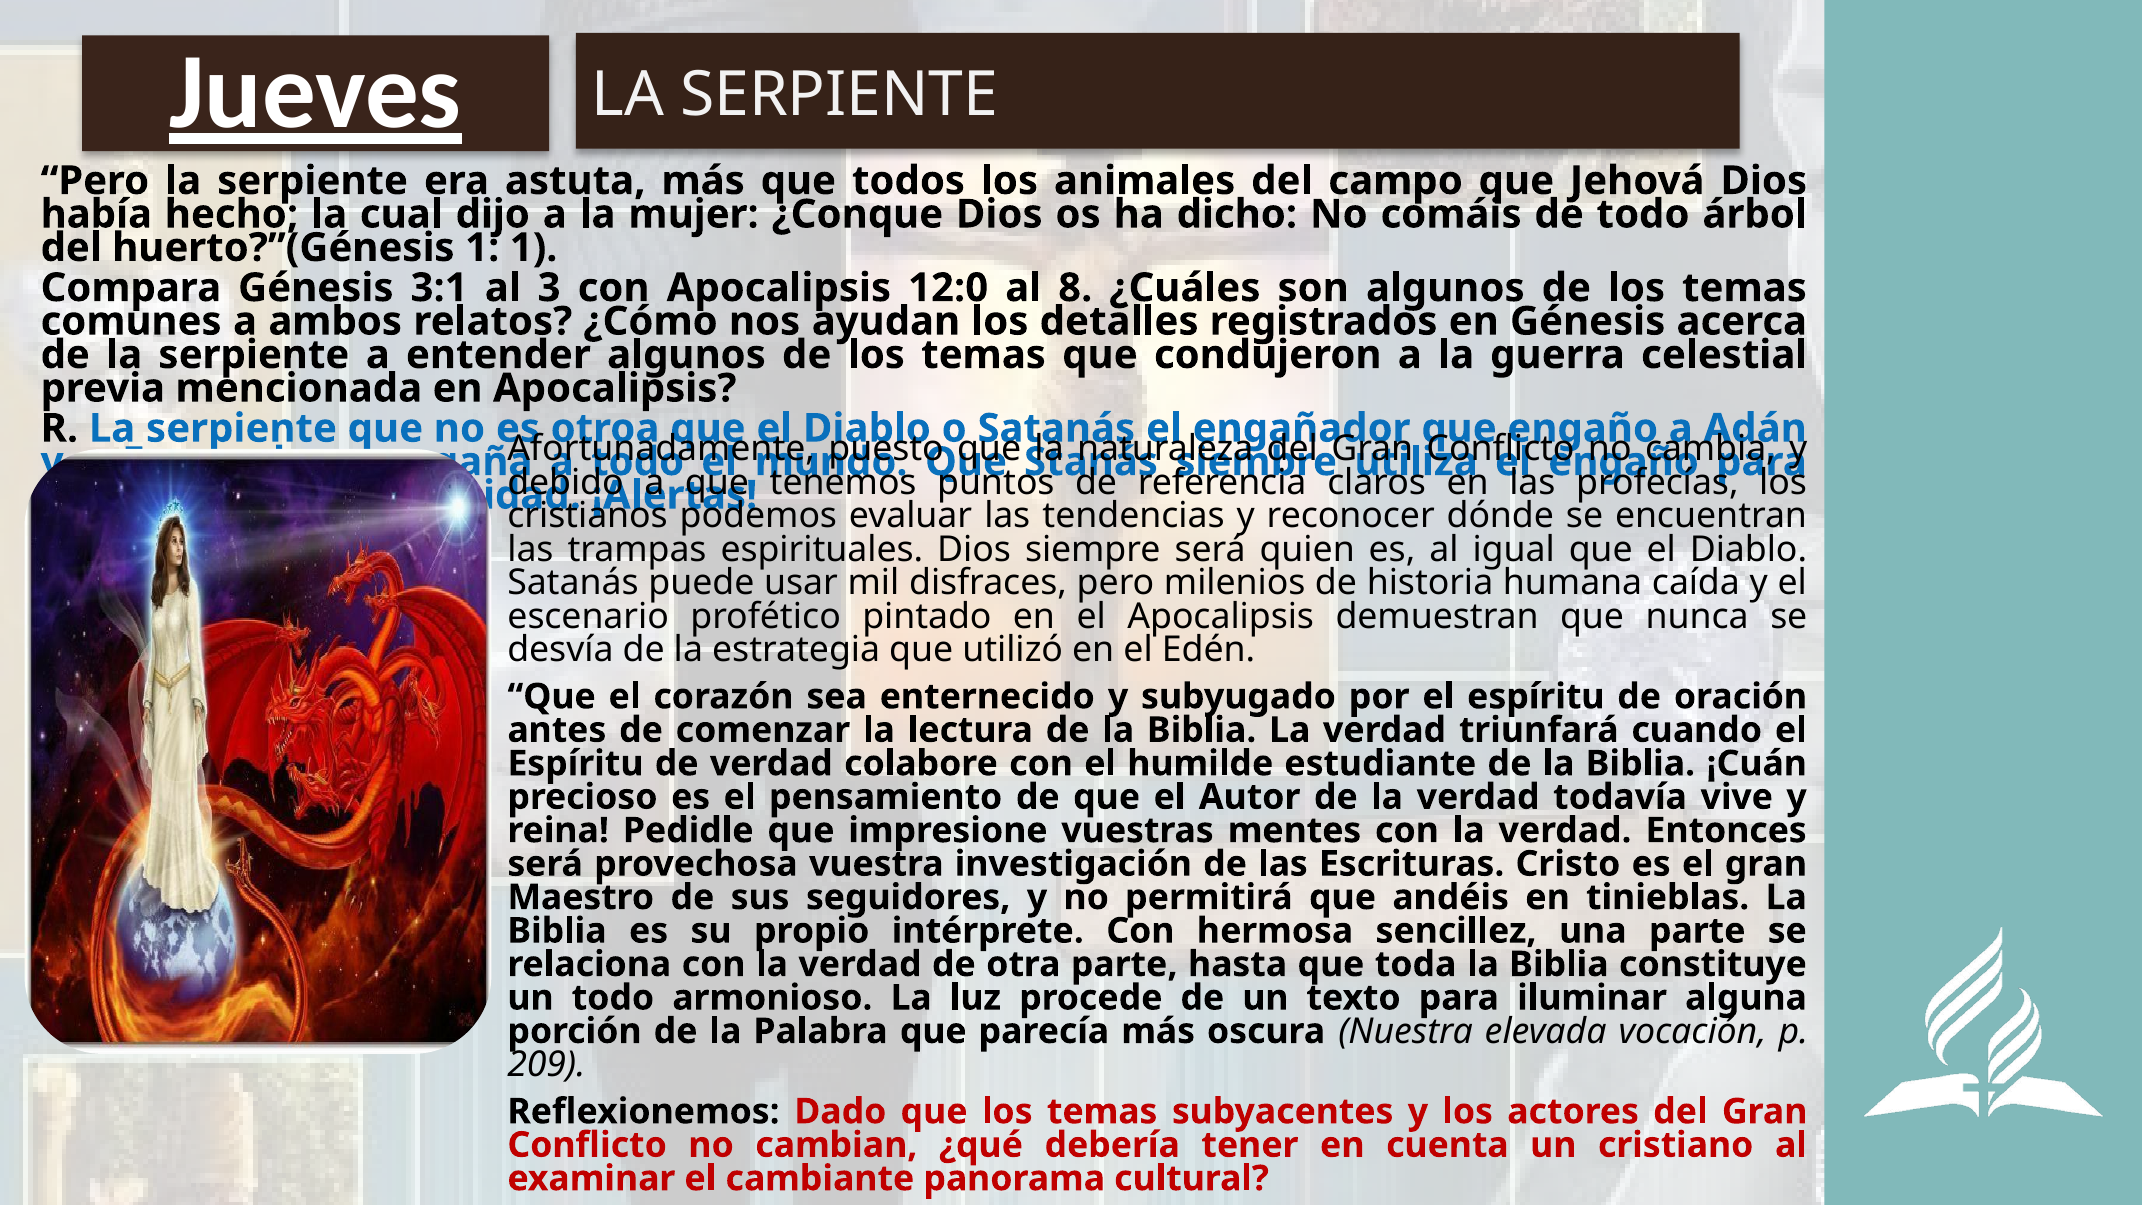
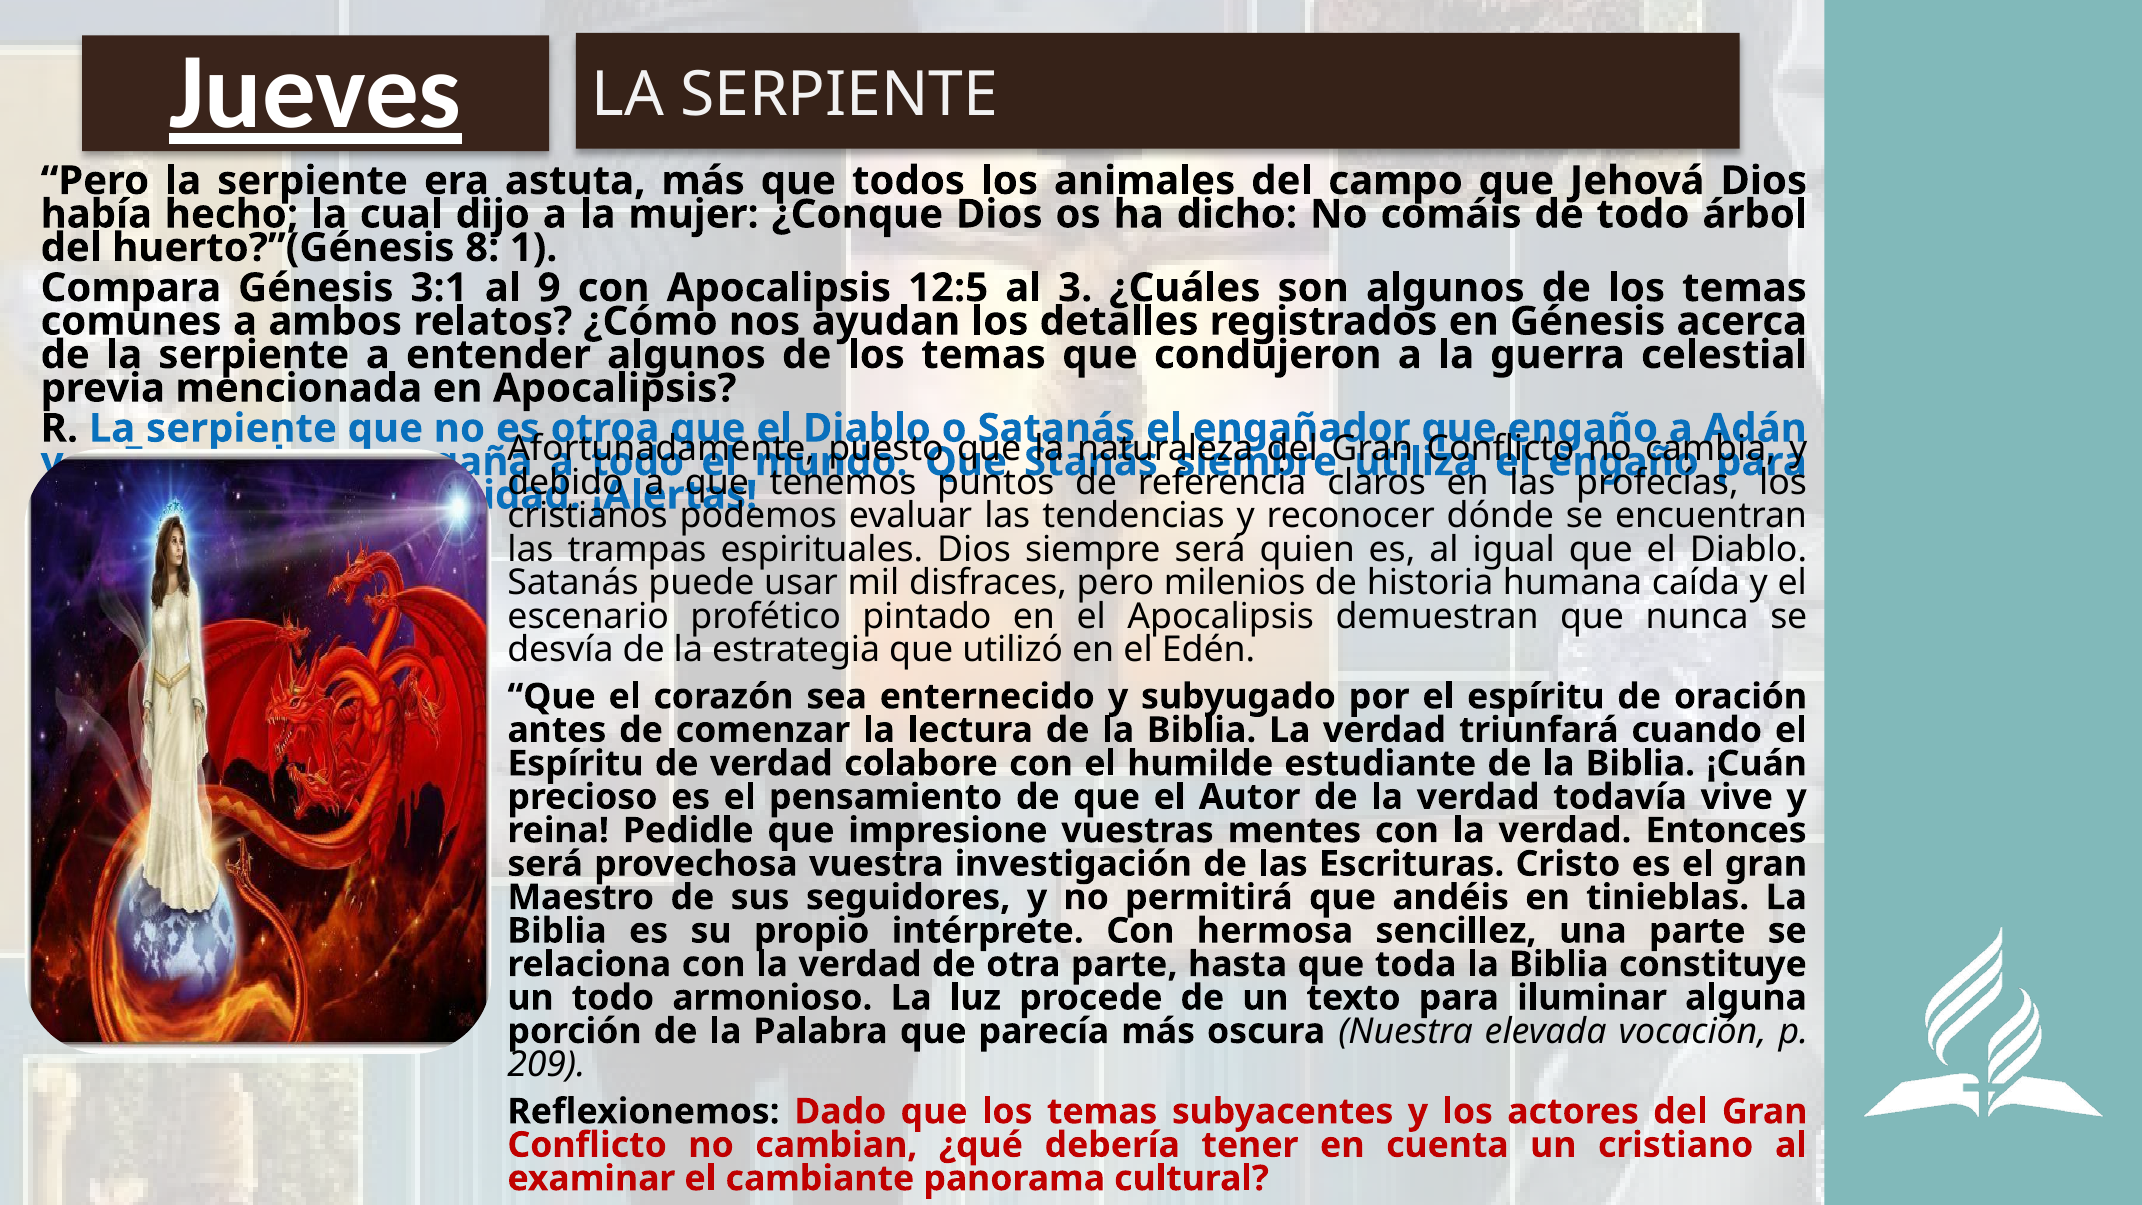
huerto?”(Génesis 1: 1 -> 8 (482, 248)
3: 3 -> 9 (549, 288)
12:0: 12:0 -> 12:5 (948, 288)
8: 8 -> 3 (1075, 288)
